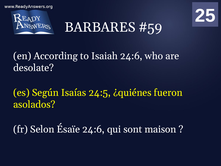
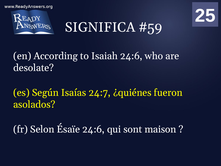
BARBARES: BARBARES -> SIGNIFICA (100, 27)
24:5: 24:5 -> 24:7 (100, 93)
